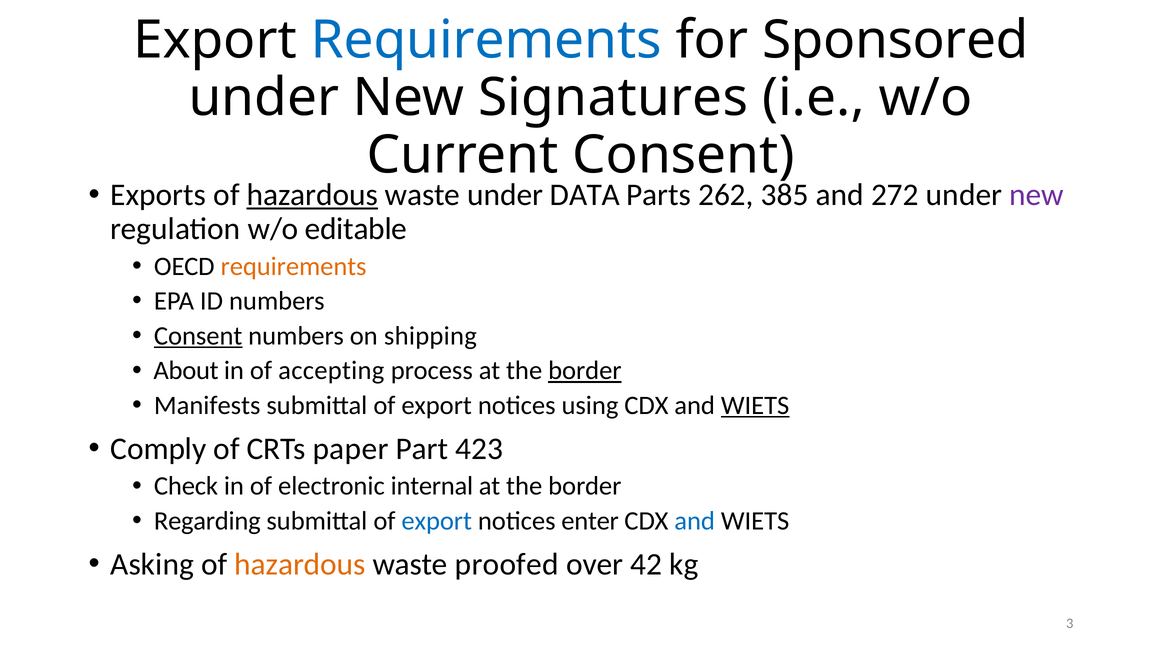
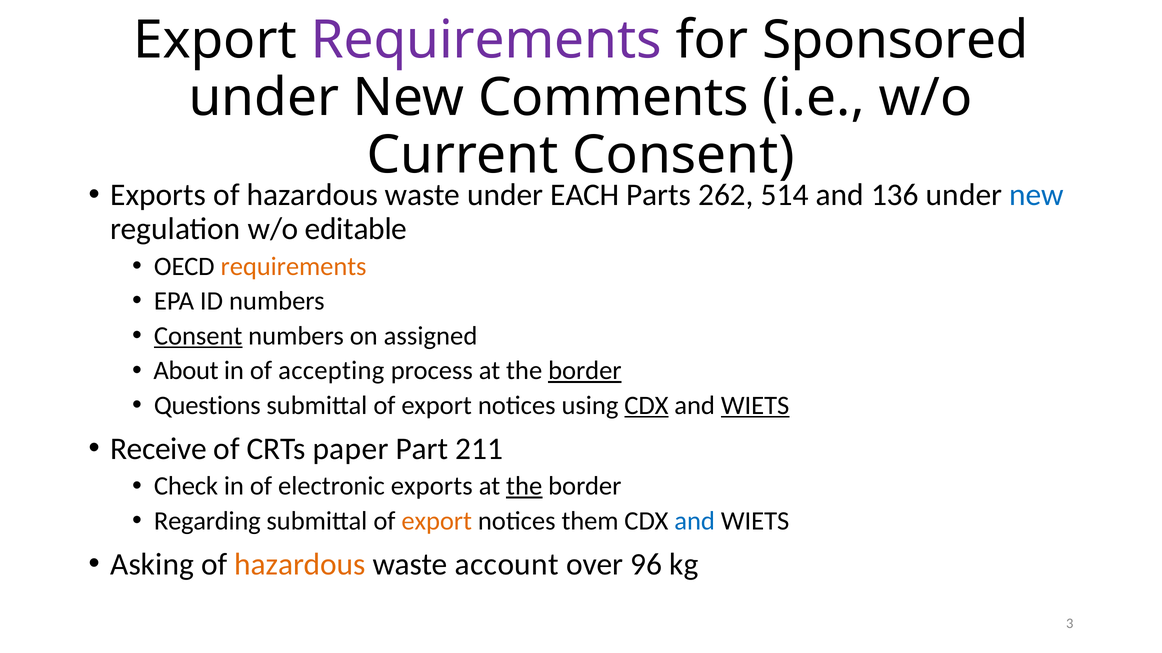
Requirements colour: blue -> purple (486, 40)
Signatures: Signatures -> Comments (613, 98)
hazardous underline: present -> none (312, 195)
DATA: DATA -> EACH (585, 195)
385: 385 -> 514 (785, 195)
272: 272 -> 136 (895, 195)
new colour: purple -> blue (1037, 195)
shipping: shipping -> assigned (431, 336)
Manifests: Manifests -> Questions (207, 406)
CDX underline: none -> present (646, 406)
Comply: Comply -> Receive (158, 449)
423: 423 -> 211 (479, 449)
electronic internal: internal -> exports (432, 487)
the underline: none -> present (524, 487)
export colour: blue -> orange (437, 521)
enter: enter -> them (590, 521)
proofed: proofed -> account (507, 565)
42: 42 -> 96 (646, 565)
